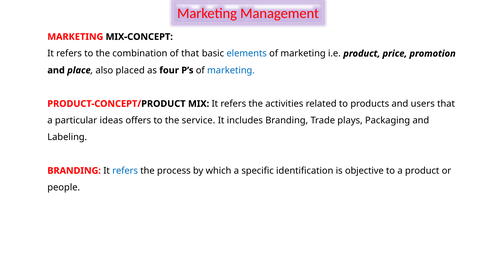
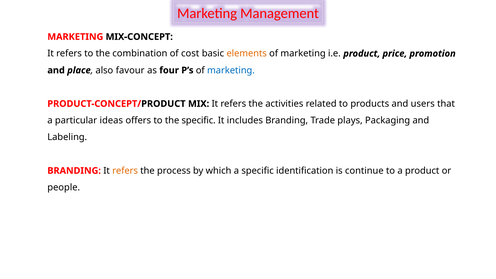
of that: that -> cost (190, 54)
elements colour: blue -> orange (247, 54)
placed: placed -> favour (130, 70)
the service: service -> specific (199, 121)
refers colour: blue -> orange (125, 171)
objective: objective -> continue (364, 171)
